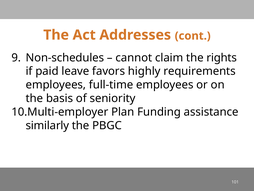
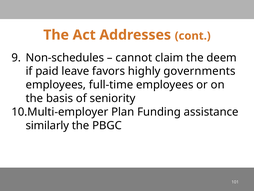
rights: rights -> deem (222, 58)
requirements: requirements -> governments (199, 71)
